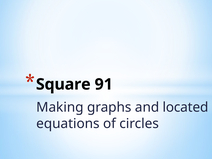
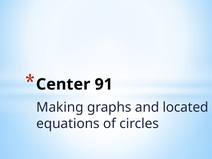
Square: Square -> Center (63, 84)
